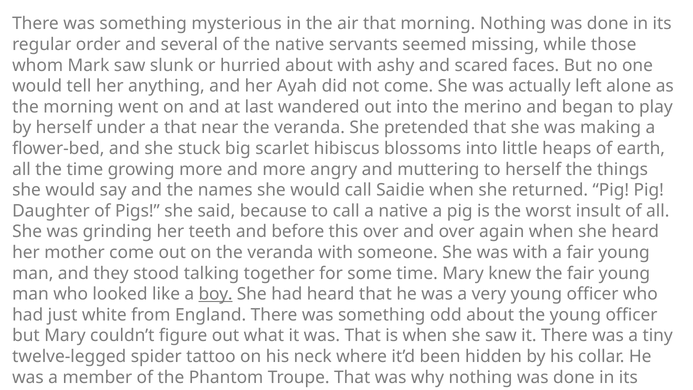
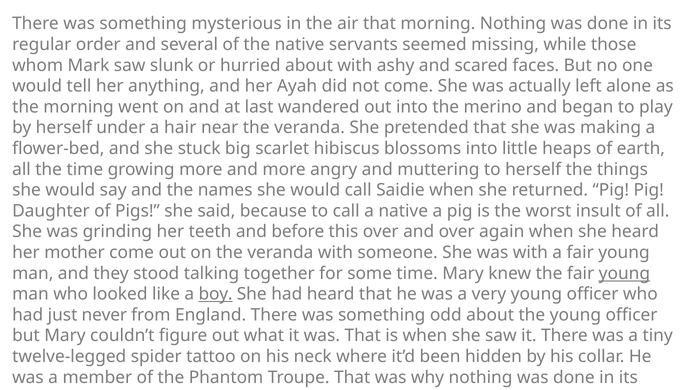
a that: that -> hair (180, 128)
young underline: none -> present (624, 273)
white: white -> never (104, 315)
